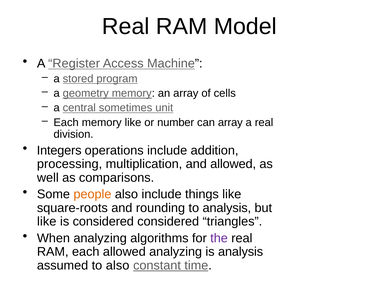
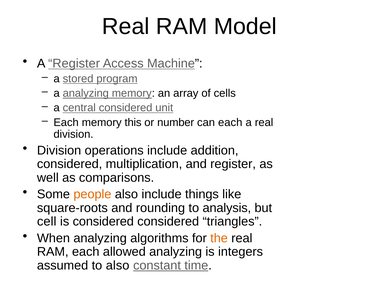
a geometry: geometry -> analyzing (86, 93)
central sometimes: sometimes -> considered (126, 108)
memory like: like -> this (133, 123)
can array: array -> each (230, 123)
Integers: Integers -> Division (59, 150)
processing: processing -> considered (70, 164)
and allowed: allowed -> register (233, 164)
like: like -> cell (47, 222)
the colour: purple -> orange (219, 238)
is analysis: analysis -> integers (241, 252)
